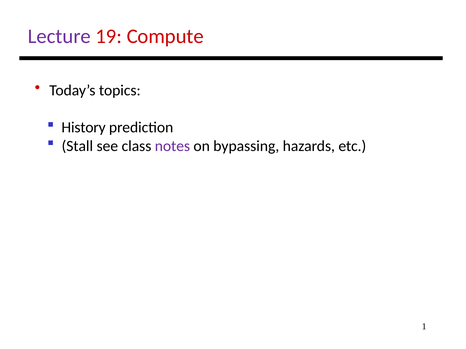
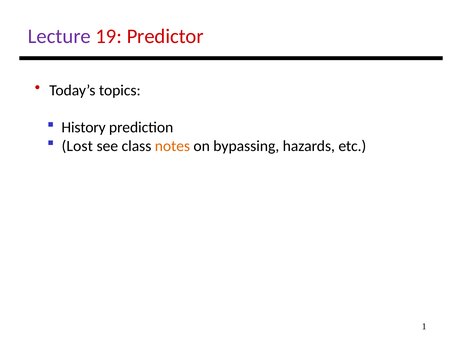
Compute: Compute -> Predictor (165, 36)
Stall: Stall -> Lost (77, 146)
notes colour: purple -> orange (172, 146)
